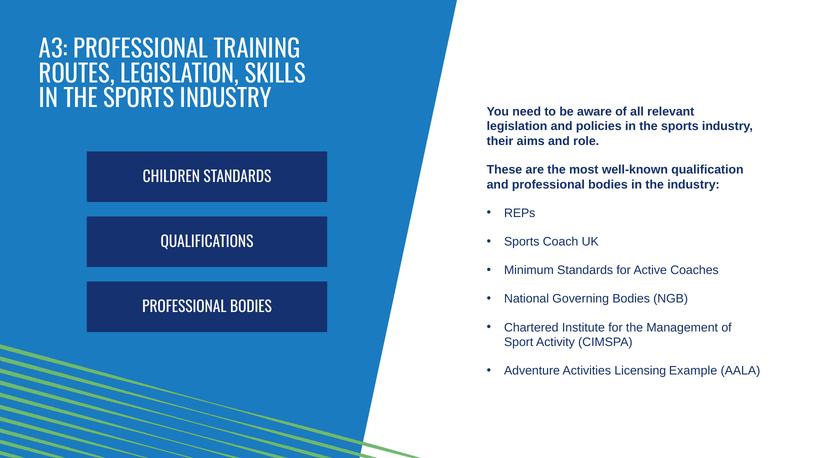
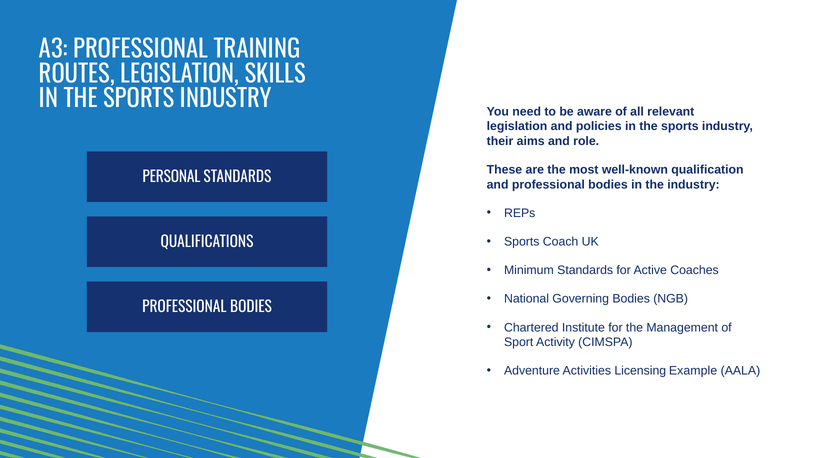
CHILDREN: CHILDREN -> PERSONAL (171, 177)
